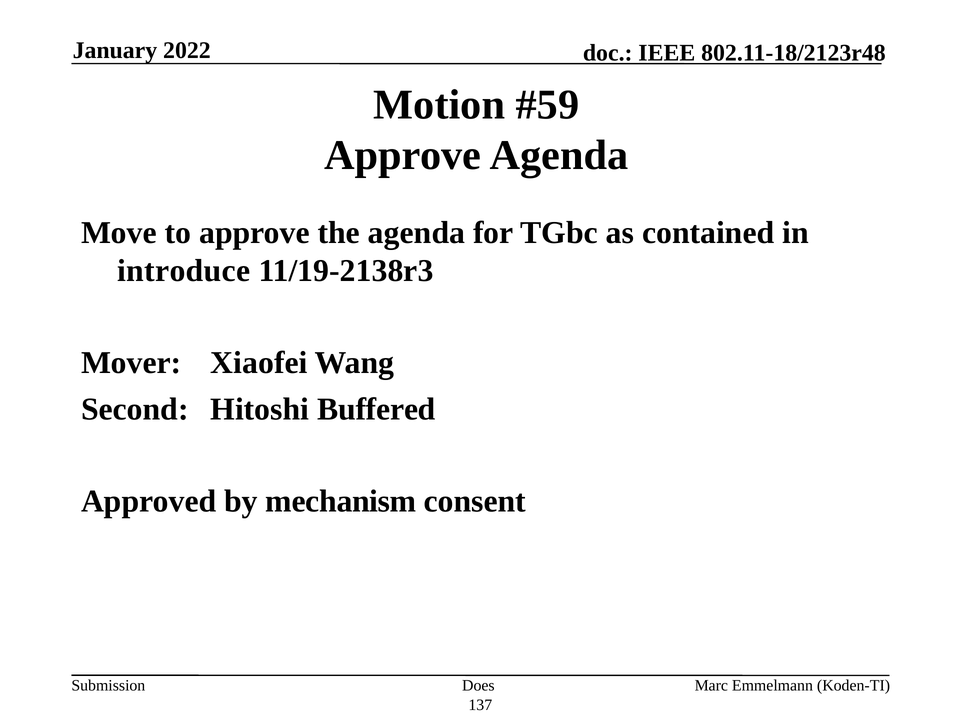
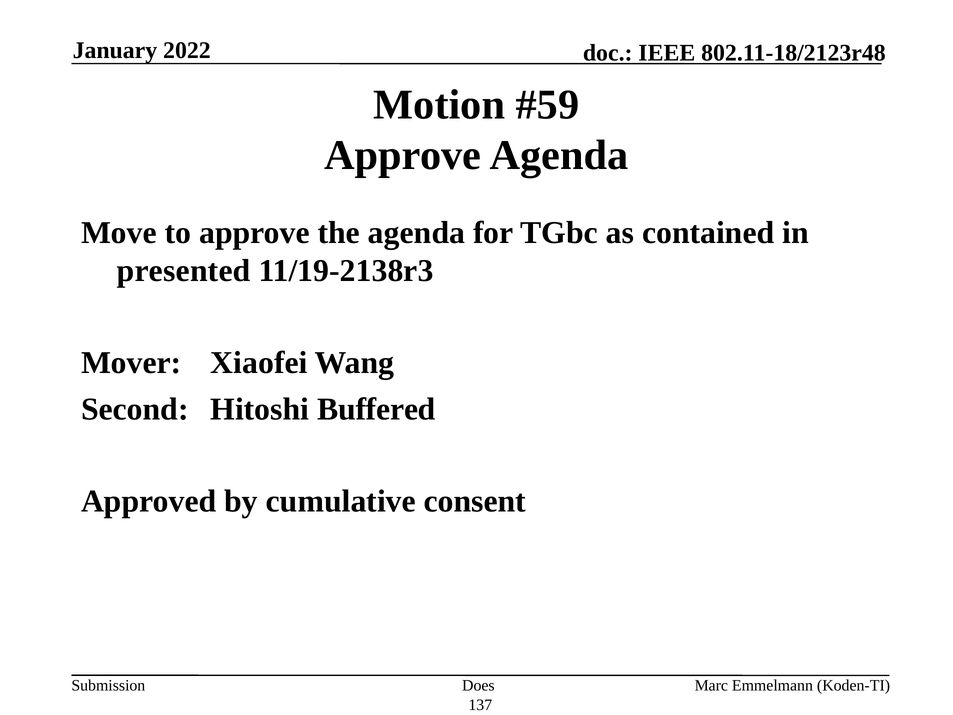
introduce: introduce -> presented (184, 271)
mechanism: mechanism -> cumulative (341, 501)
